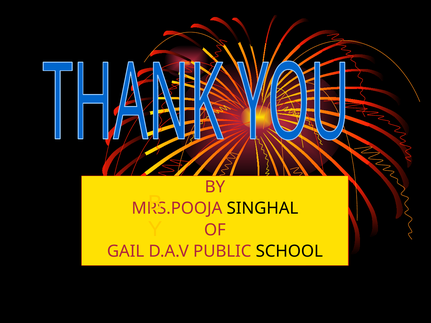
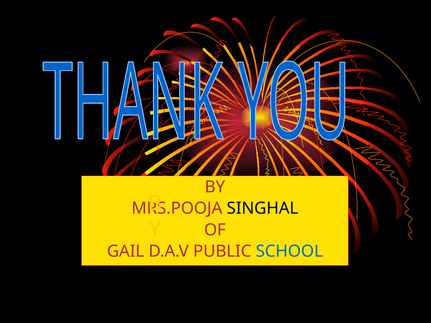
SCHOOL colour: black -> blue (289, 252)
